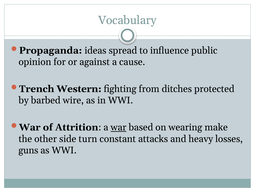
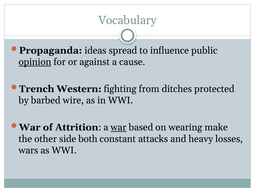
opinion underline: none -> present (35, 62)
turn: turn -> both (88, 138)
guns: guns -> wars (28, 150)
